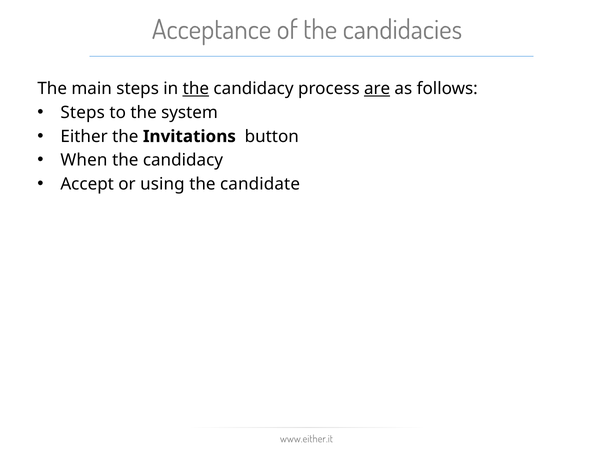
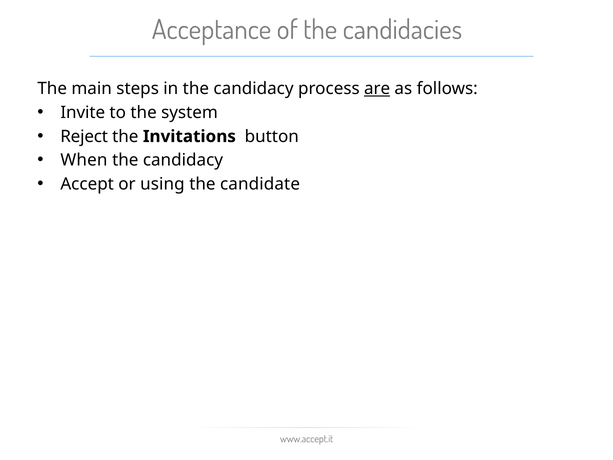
the underline: present -> none (196, 89)
Steps: Steps -> Invite (83, 113)
Either: Either -> Reject (84, 136)
www.either.it: www.either.it -> www.accept.it (307, 439)
